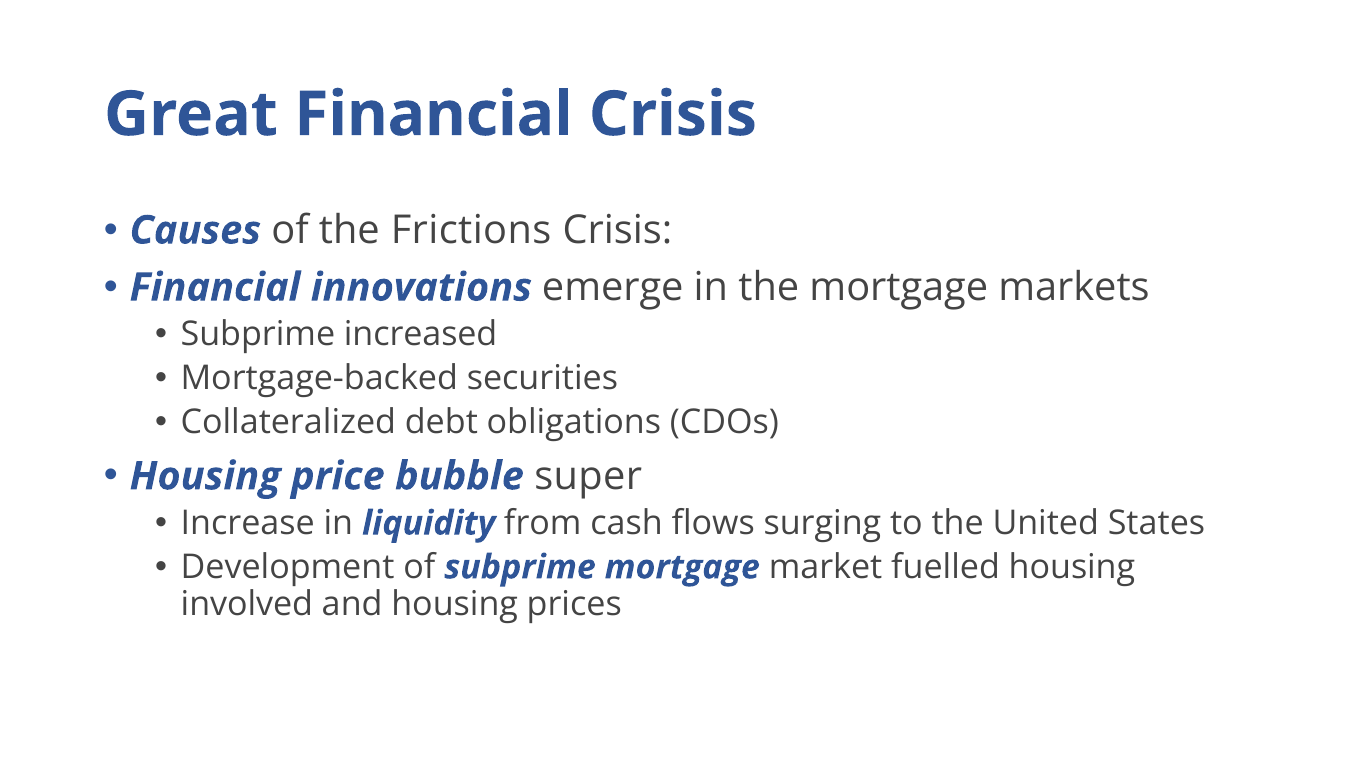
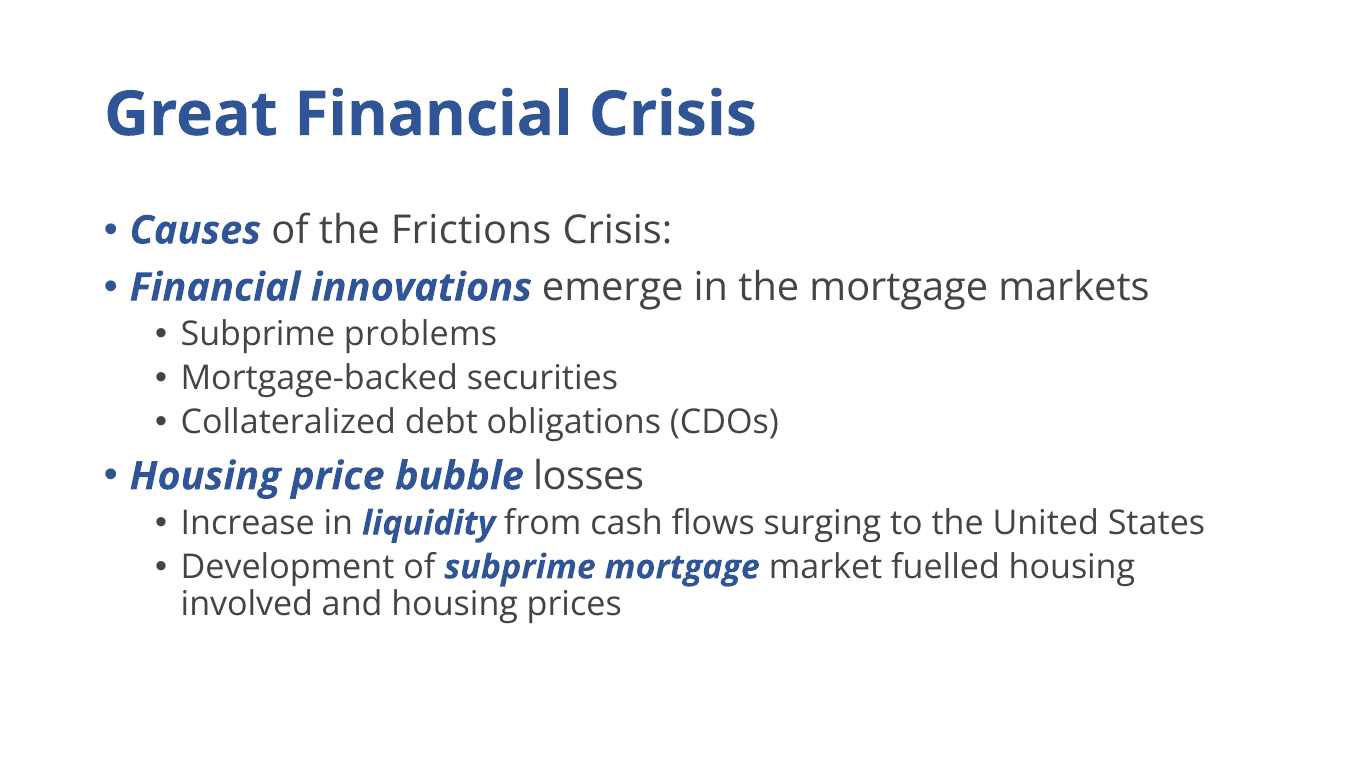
increased: increased -> problems (420, 335)
super: super -> losses (589, 476)
